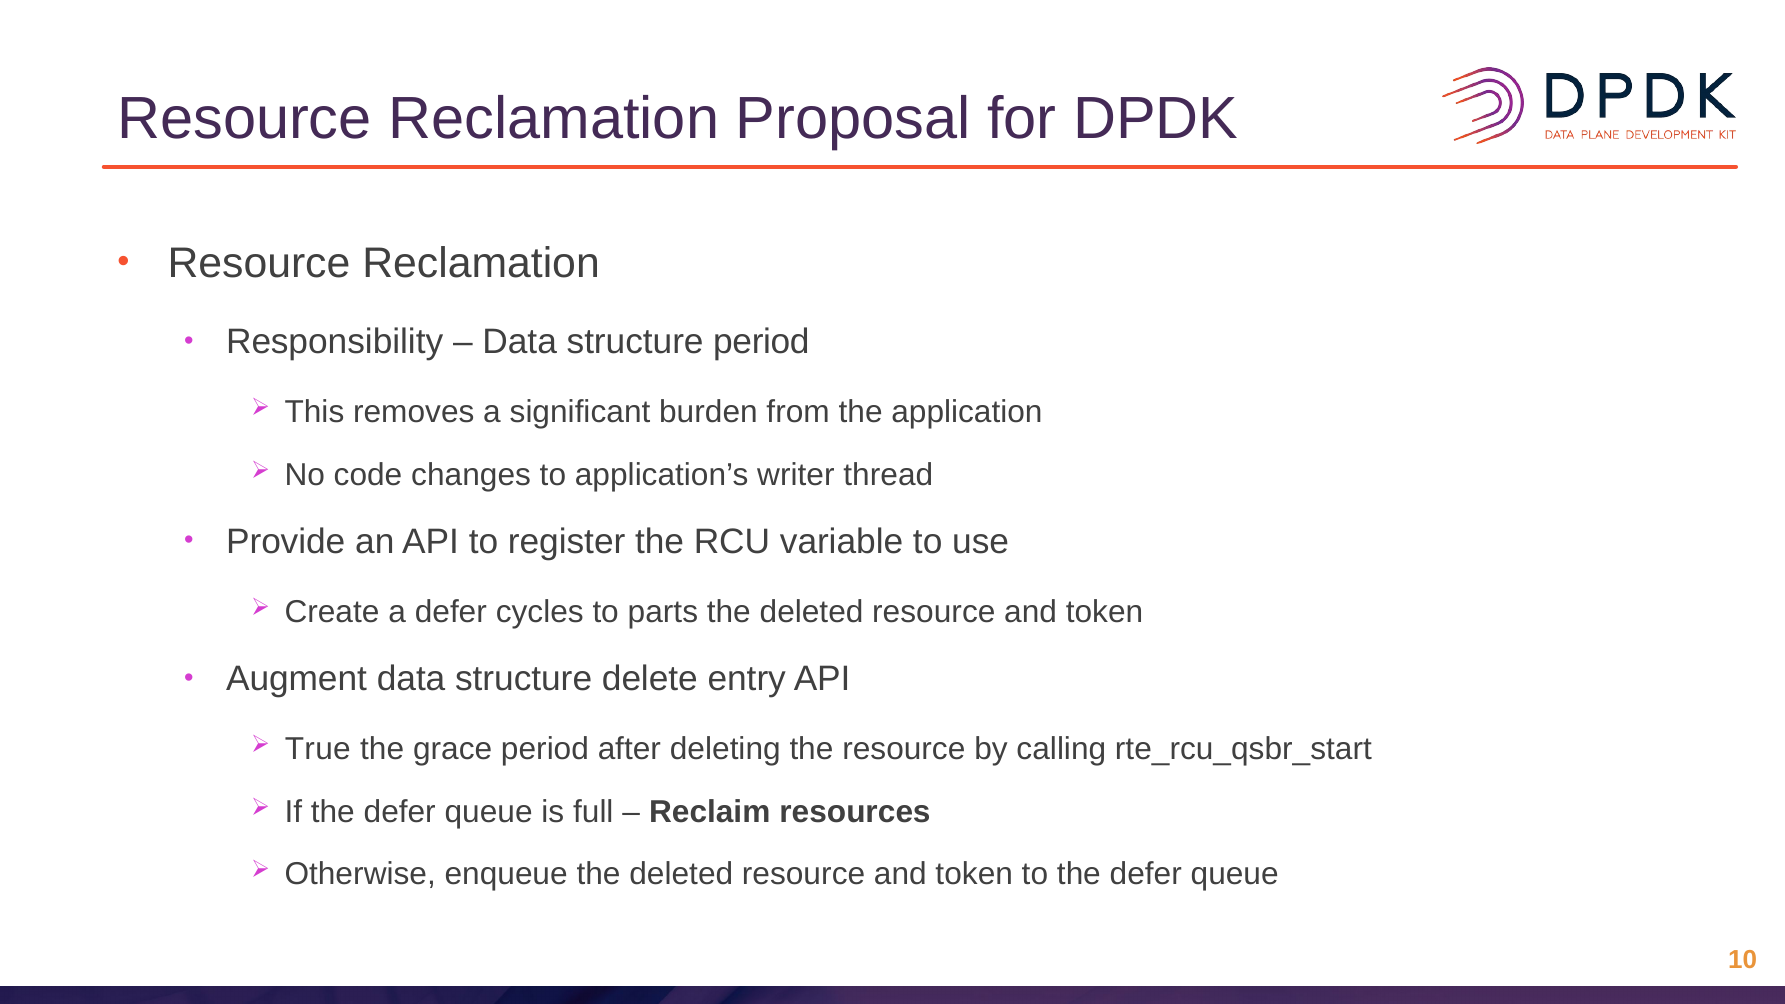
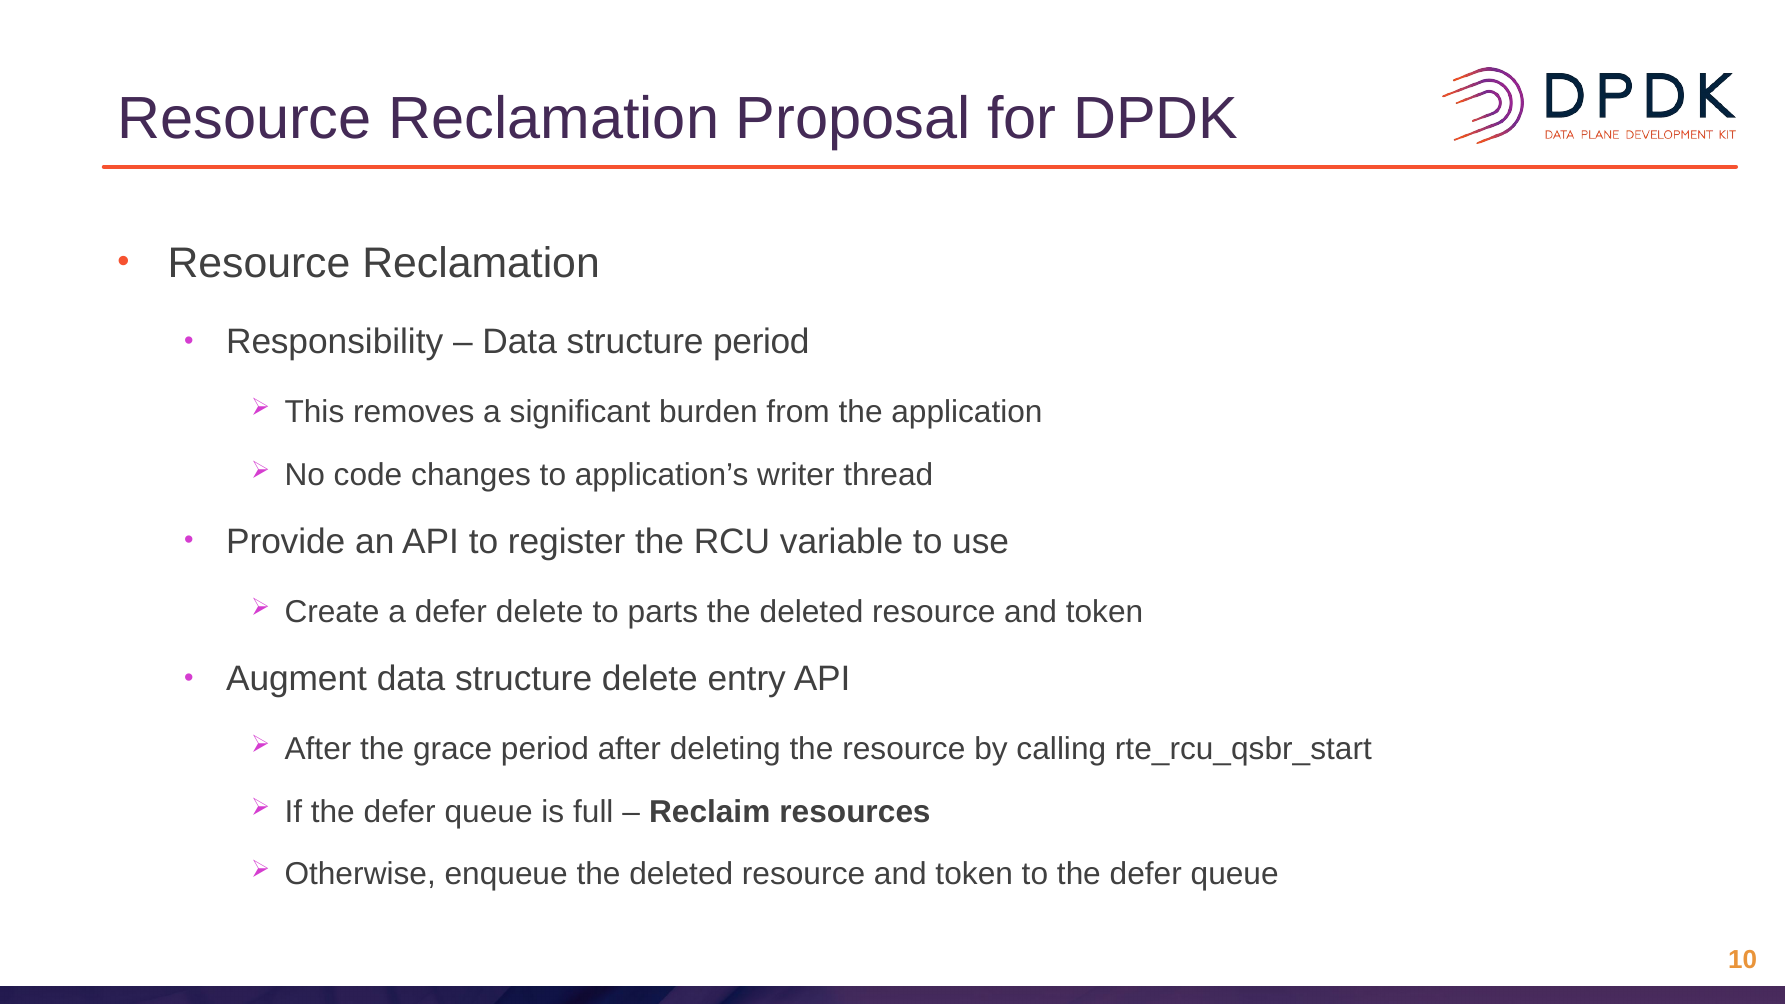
defer cycles: cycles -> delete (540, 612)
True: True -> After (318, 749)
